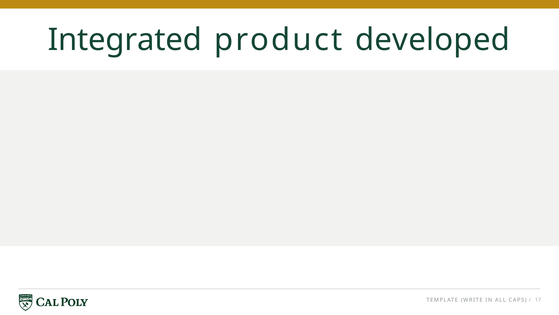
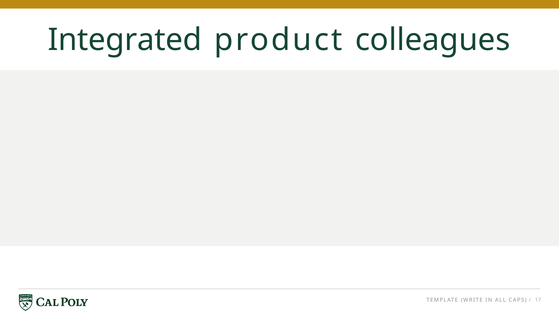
developed: developed -> colleagues (433, 40)
